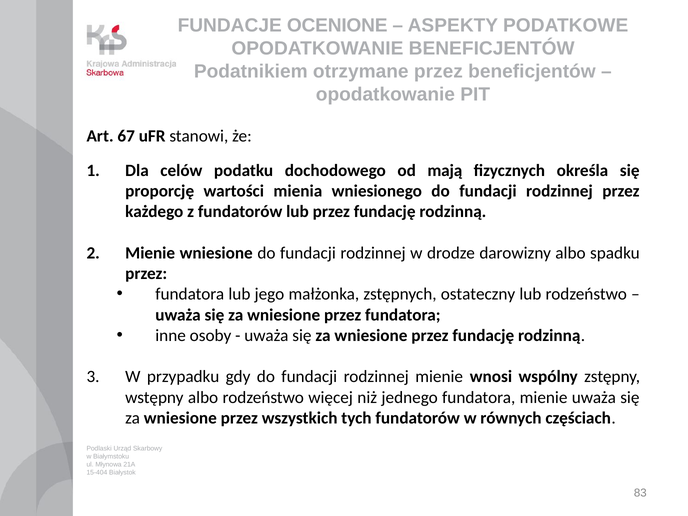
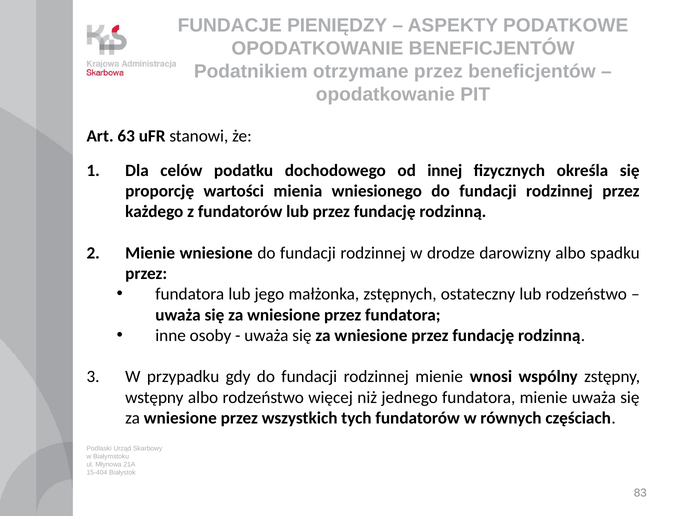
OCENIONE: OCENIONE -> PIENIĘDZY (337, 26)
67: 67 -> 63 (126, 136)
mają: mają -> innej (445, 170)
